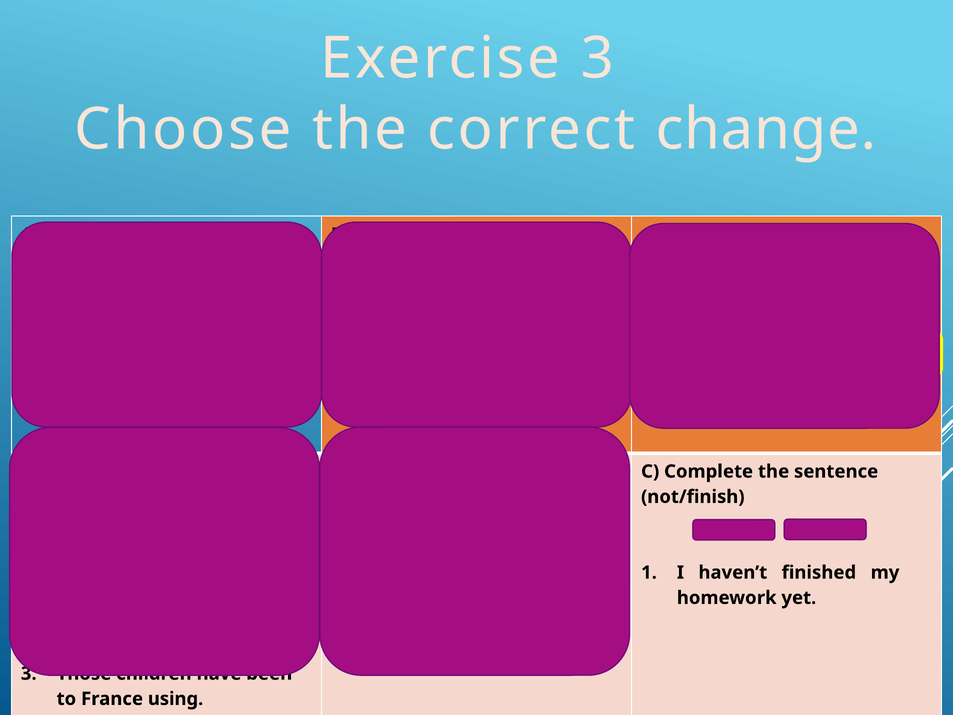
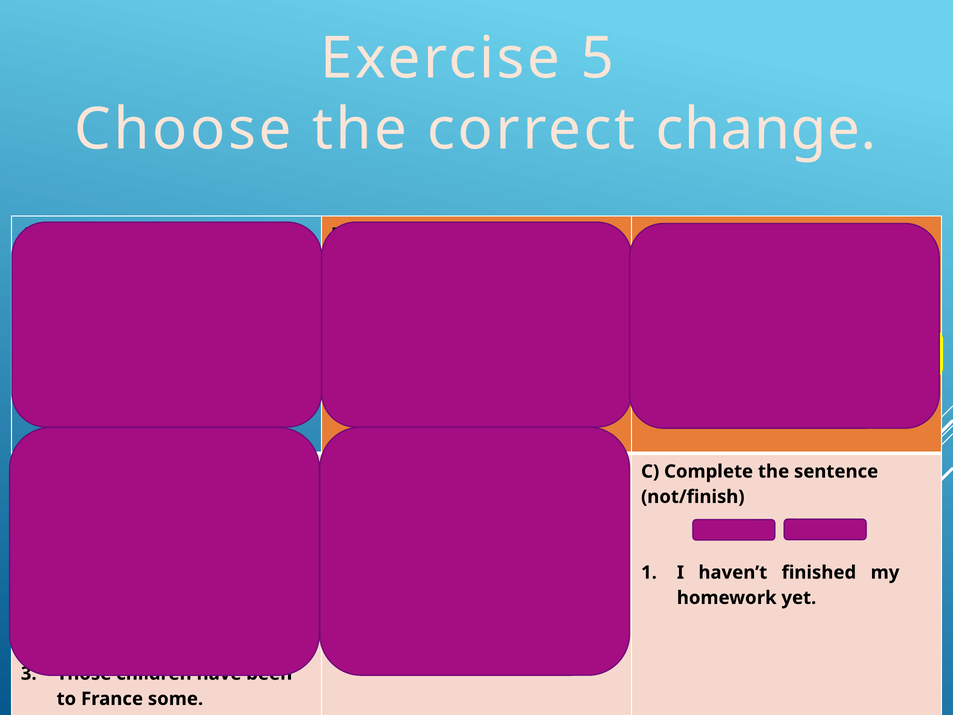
Exercise 3: 3 -> 5 (597, 59)
using: using -> some (176, 699)
